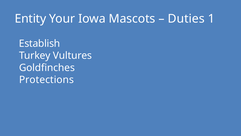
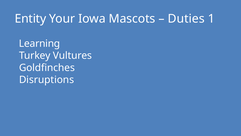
Establish: Establish -> Learning (40, 43)
Protections: Protections -> Disruptions (47, 80)
